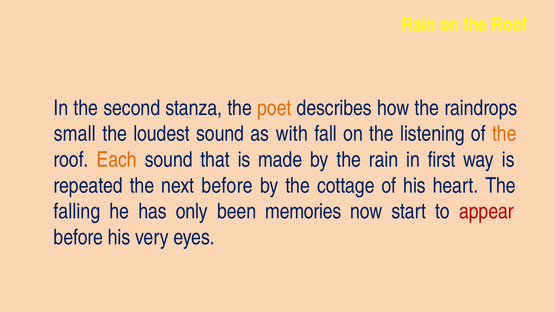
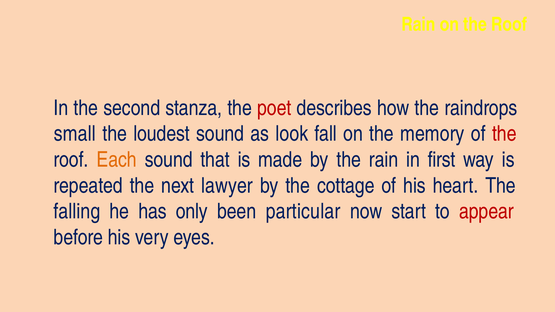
poet colour: orange -> red (274, 108)
with: with -> look (292, 134)
listening: listening -> memory (432, 134)
the colour: orange -> red (504, 134)
next before: before -> lawyer (227, 186)
memories: memories -> particular (303, 212)
